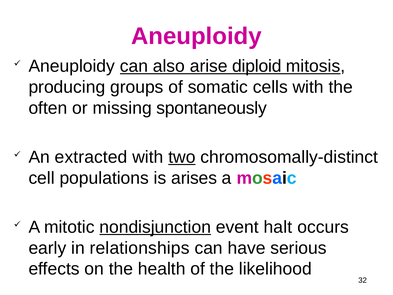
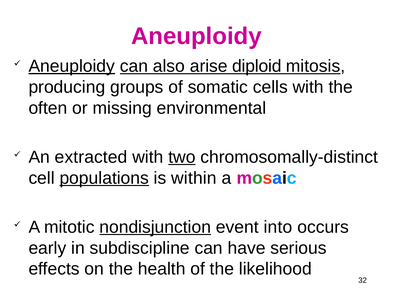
Aneuploidy underline: none -> present (72, 66)
spontaneously: spontaneously -> environmental (211, 108)
populations underline: none -> present (104, 178)
arises: arises -> within (194, 178)
halt: halt -> into (278, 227)
relationships: relationships -> subdiscipline (140, 248)
